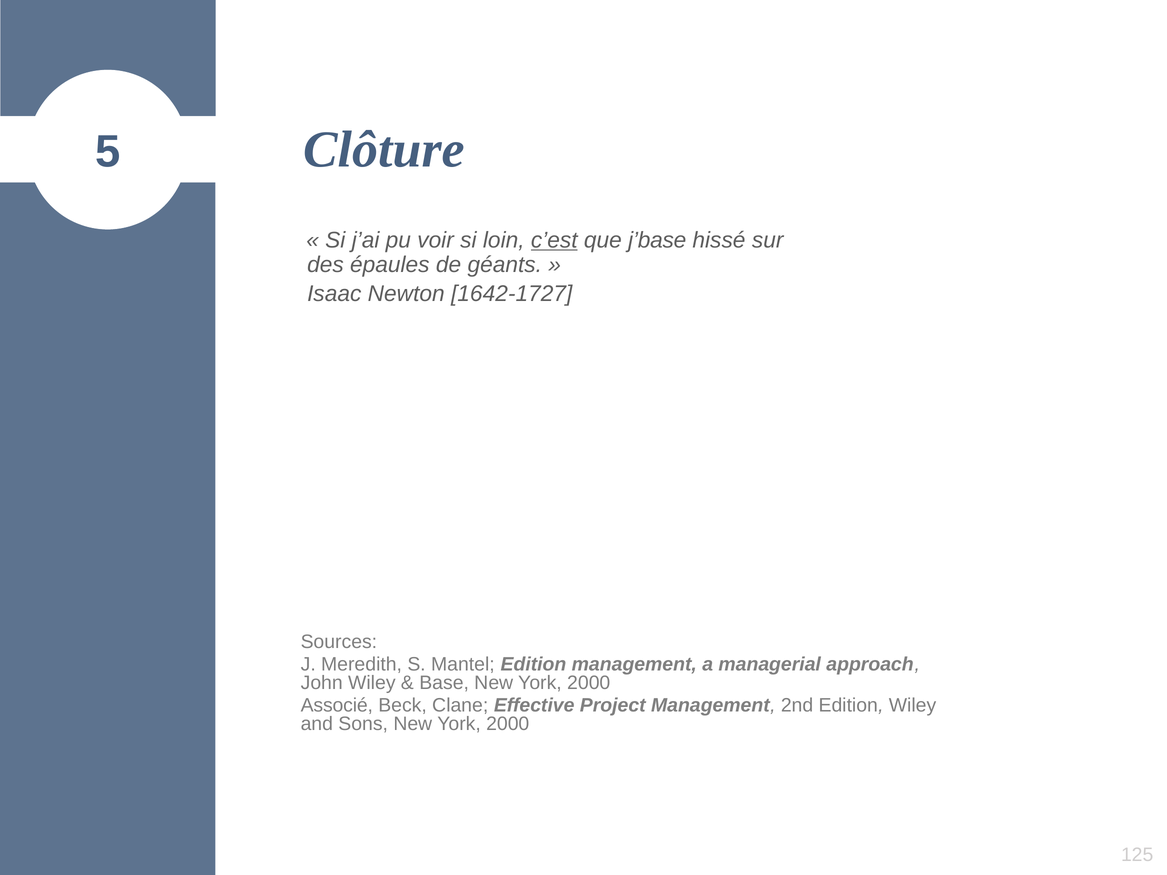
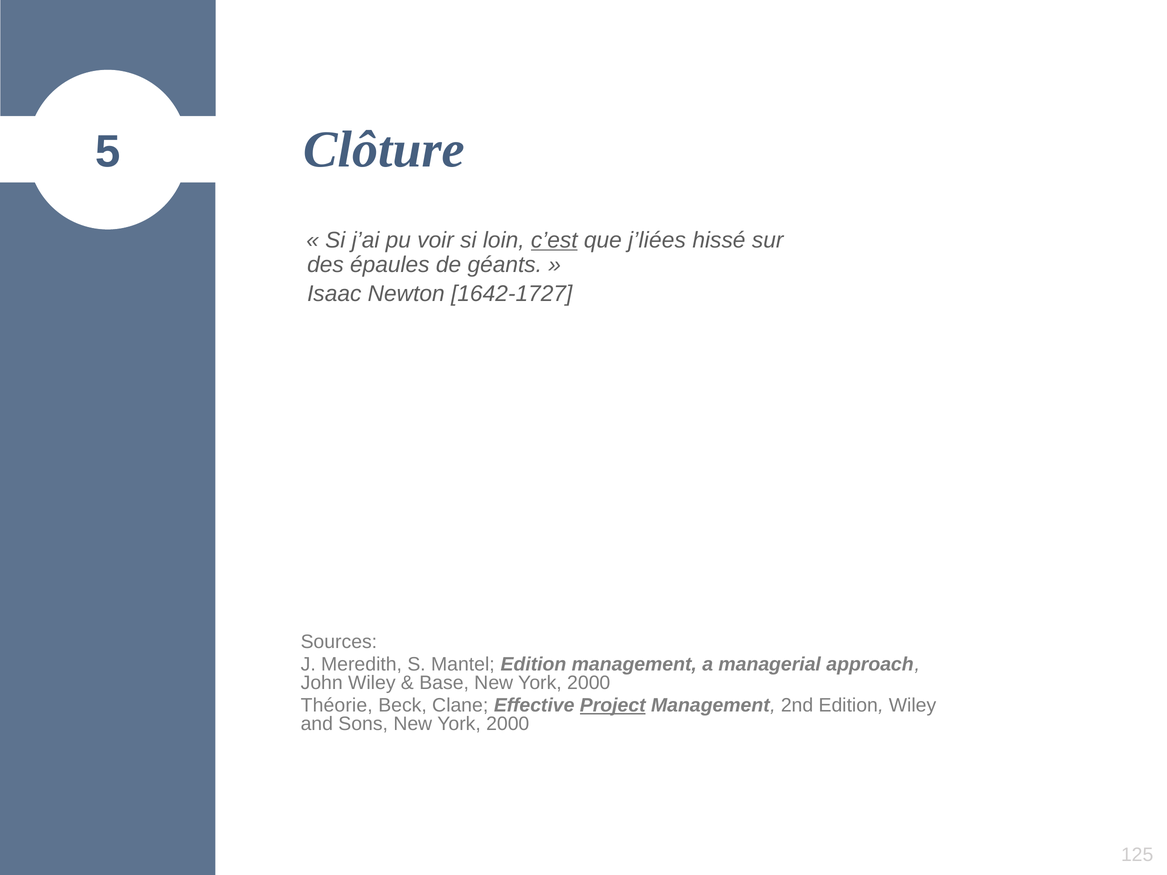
j’base: j’base -> j’liées (657, 240)
Associé: Associé -> Théorie (337, 706)
Project underline: none -> present (613, 706)
